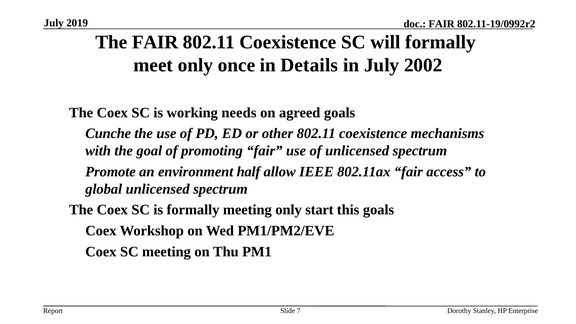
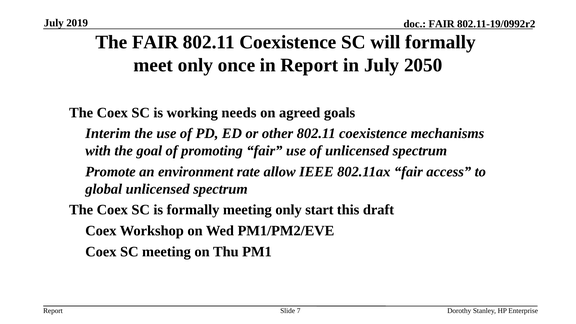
in Details: Details -> Report (309, 65)
2002: 2002 -> 2050 (423, 65)
Cunche: Cunche -> Interim (108, 134)
half: half -> rate (248, 172)
this goals: goals -> draft (379, 210)
